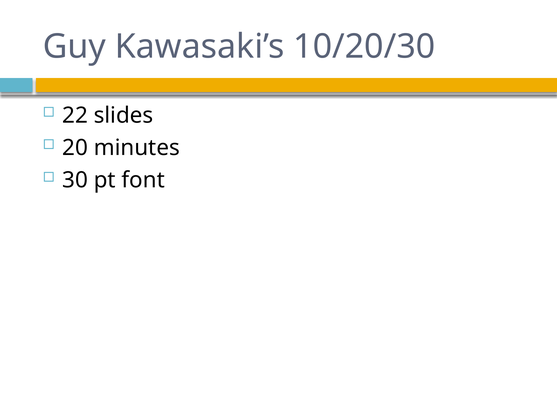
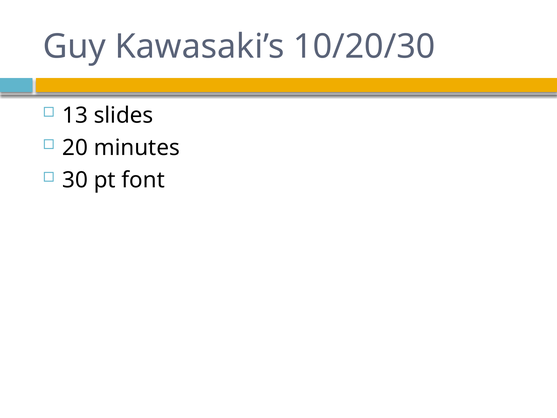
22: 22 -> 13 (75, 115)
